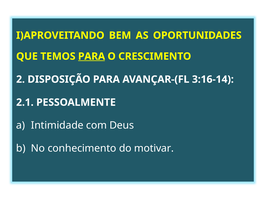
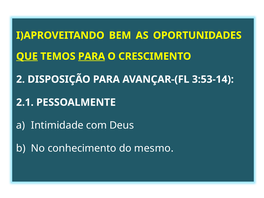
QUE underline: none -> present (27, 56)
3:16-14: 3:16-14 -> 3:53-14 (213, 79)
motivar: motivar -> mesmo (154, 148)
